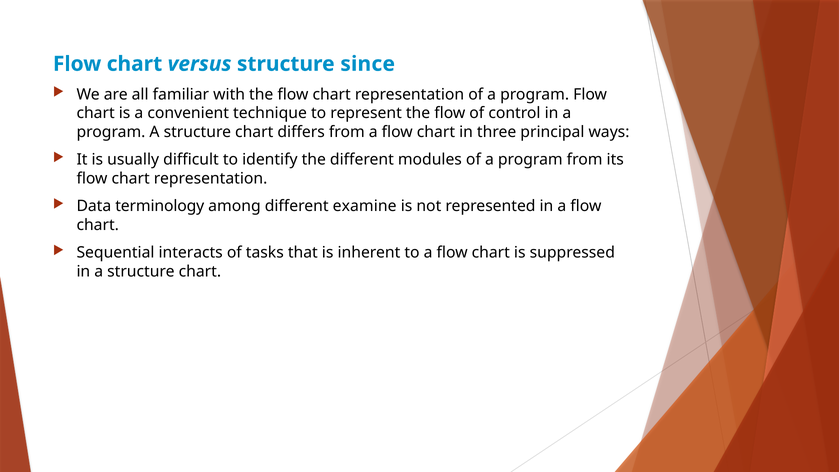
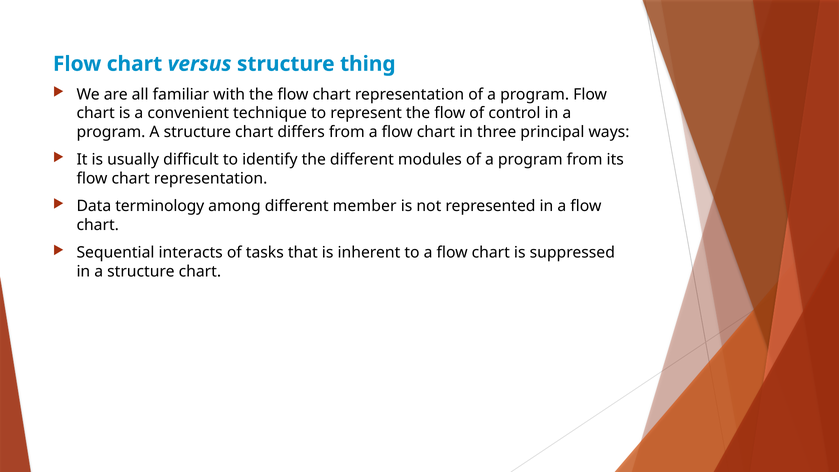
since: since -> thing (368, 64)
examine: examine -> member (365, 206)
